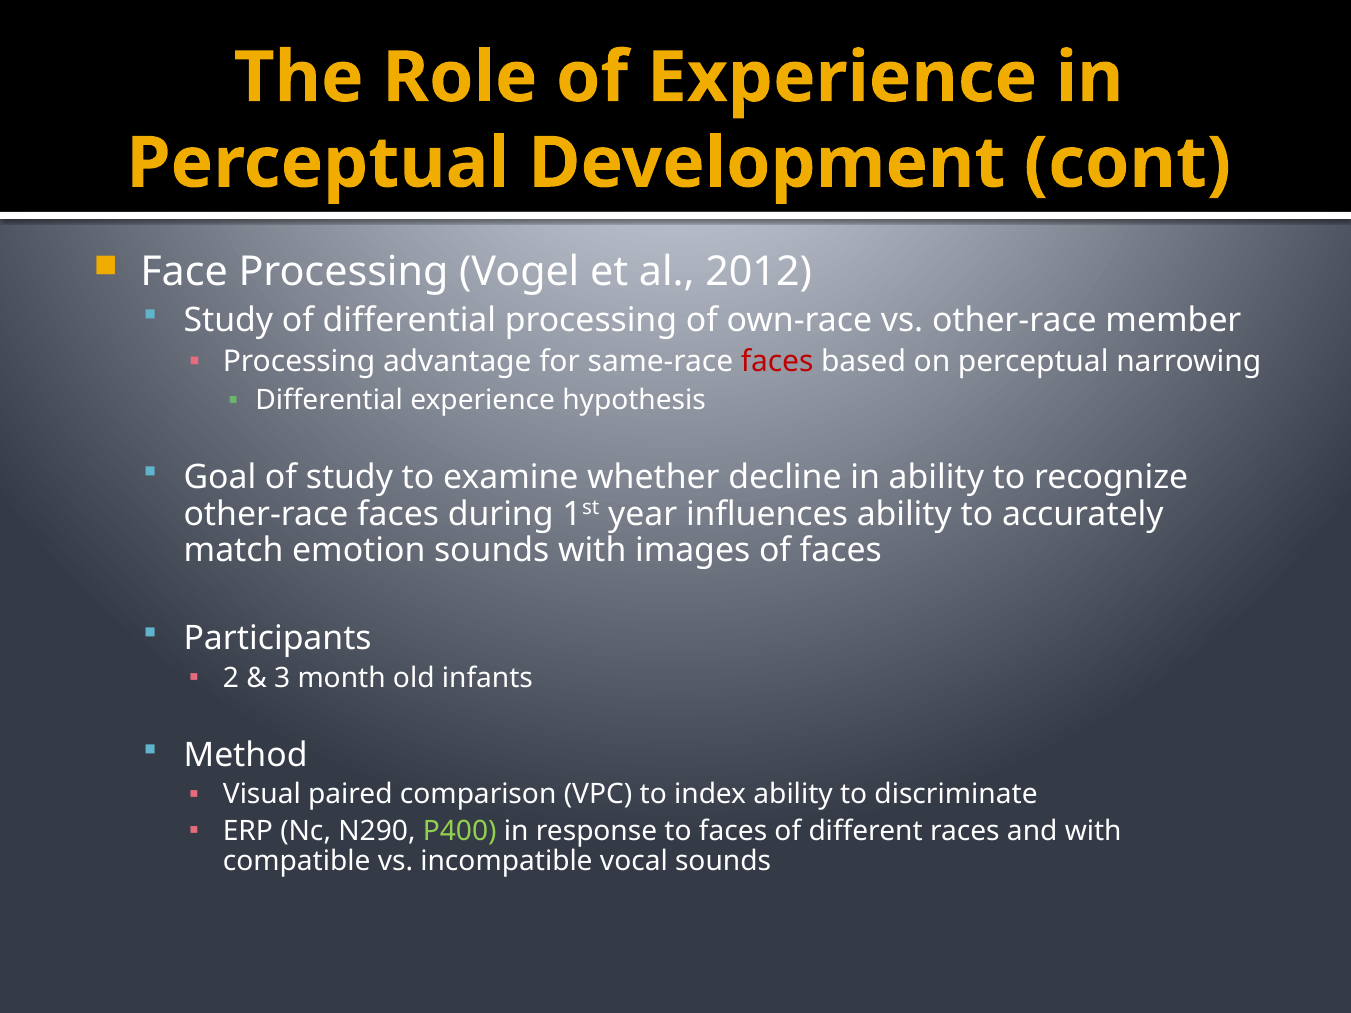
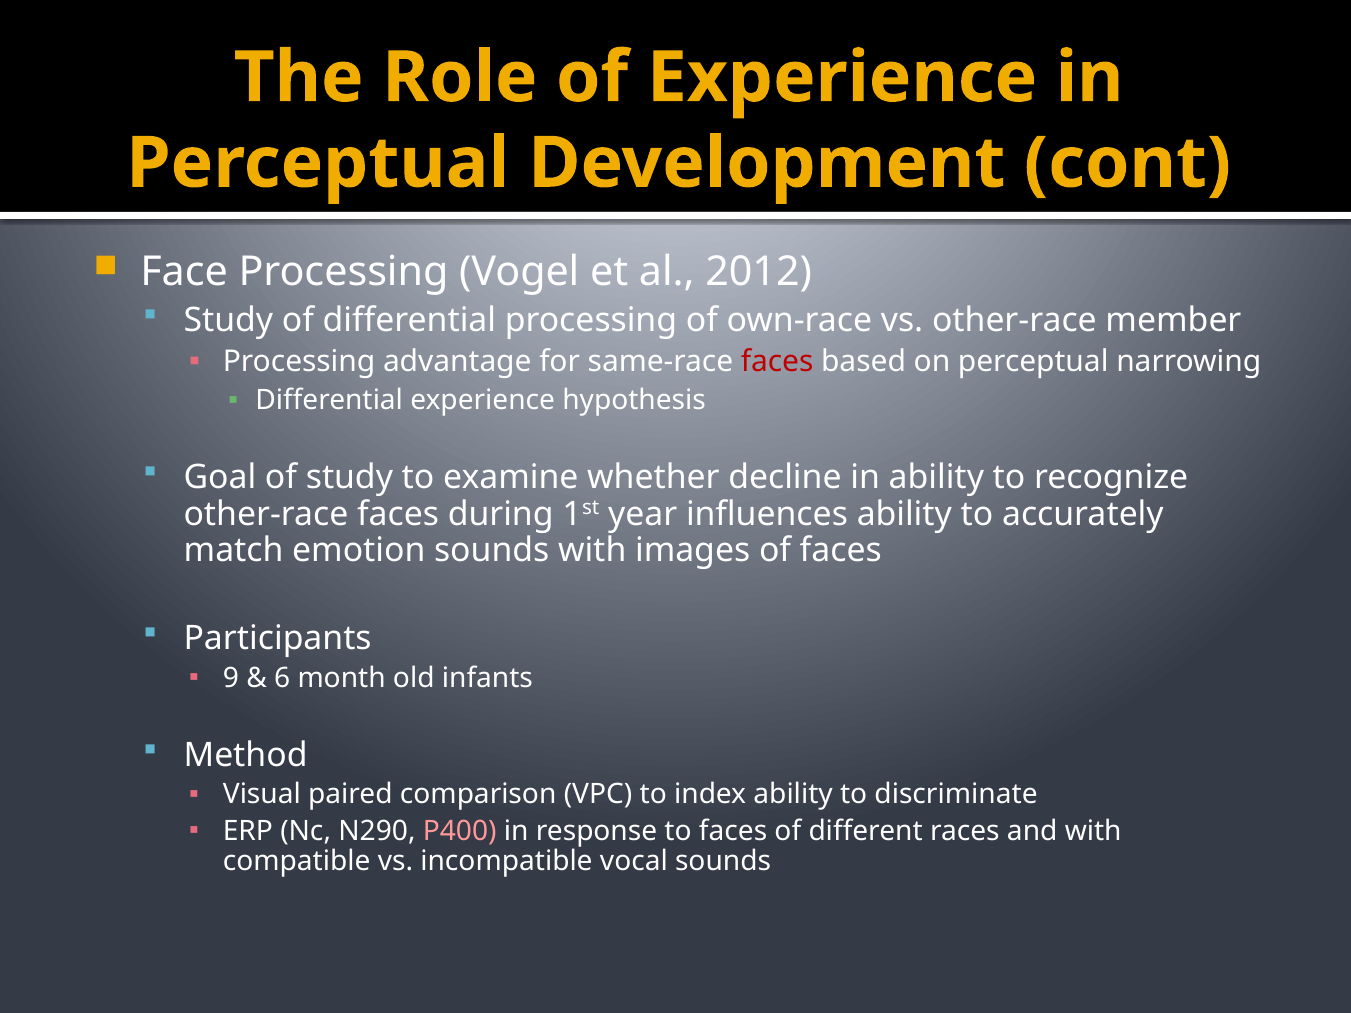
2: 2 -> 9 (231, 678)
3: 3 -> 6 (282, 678)
P400 colour: light green -> pink (460, 831)
